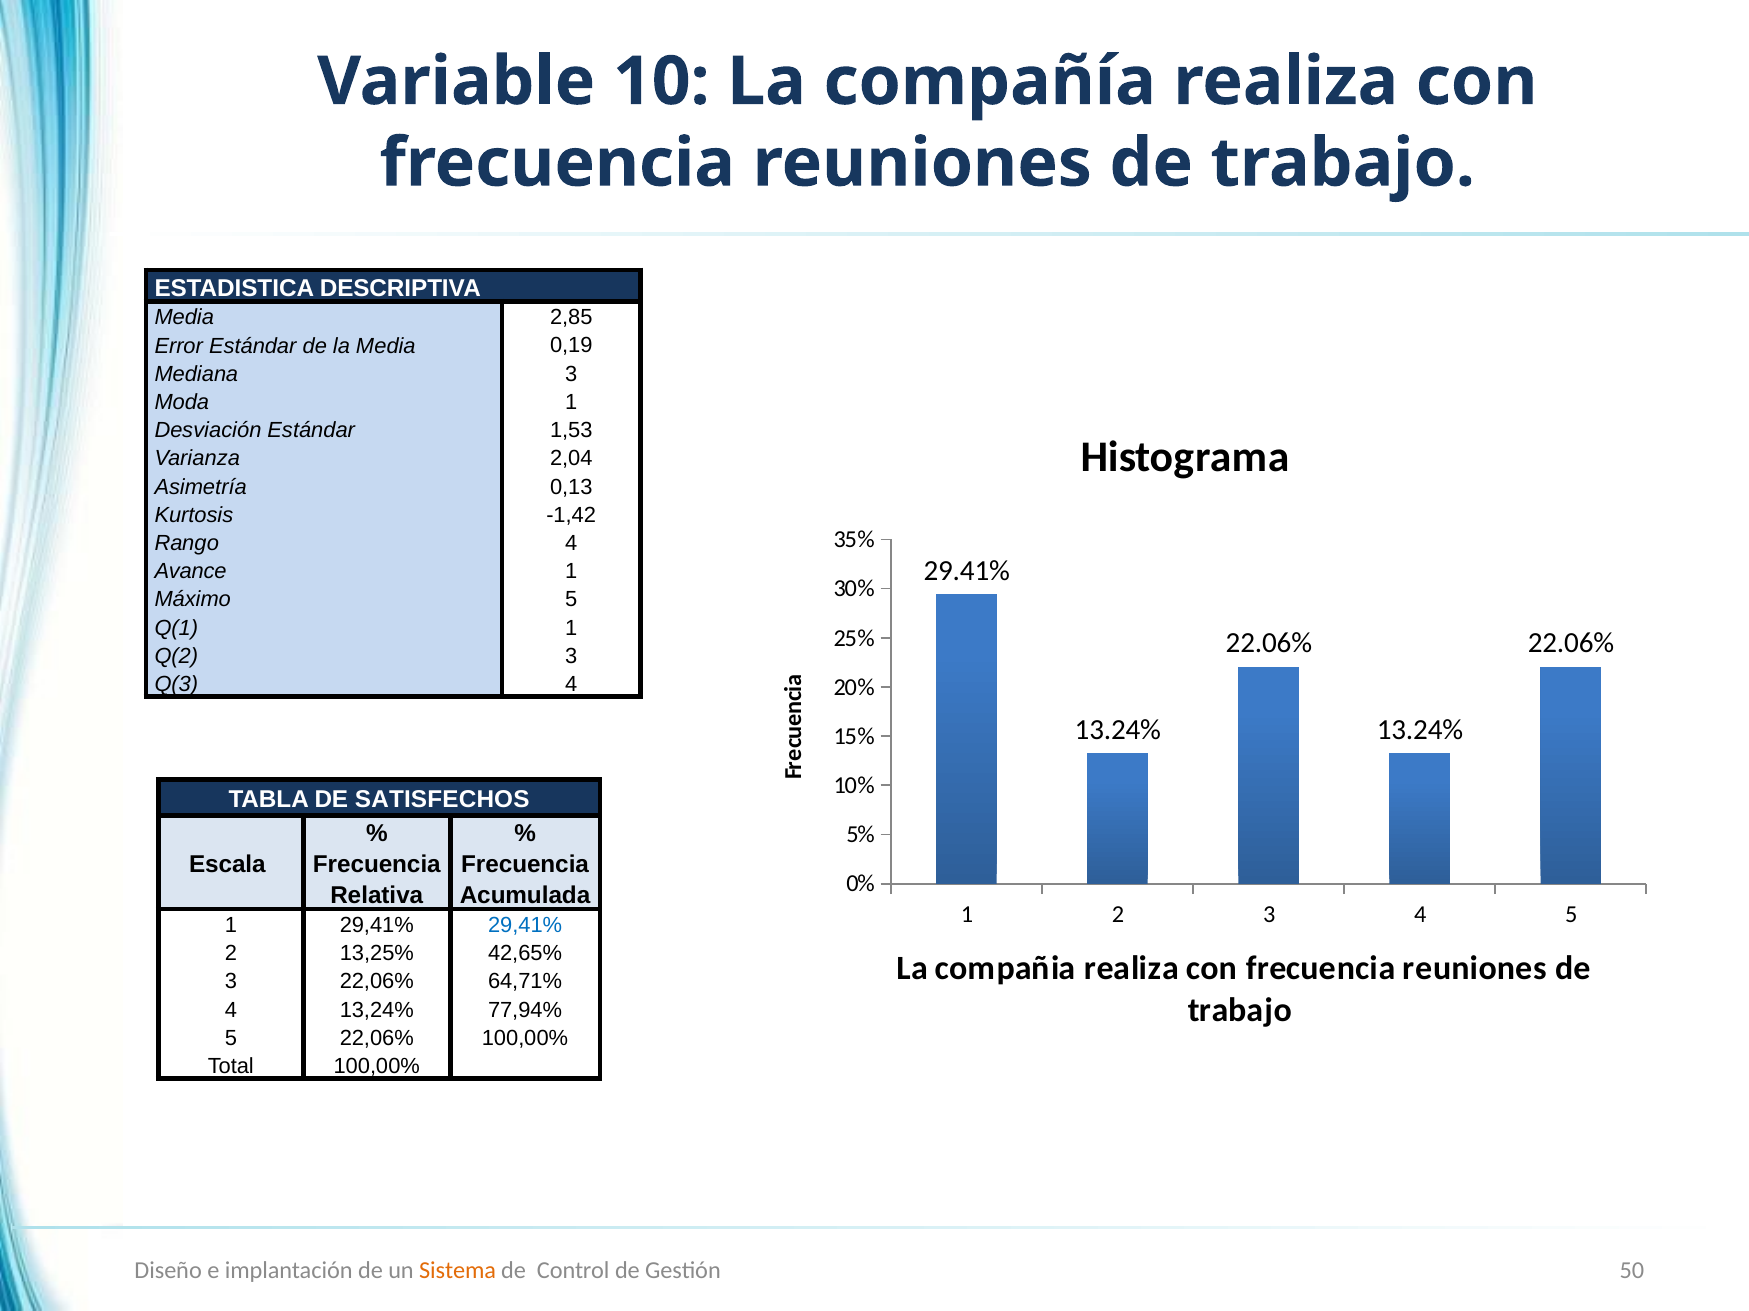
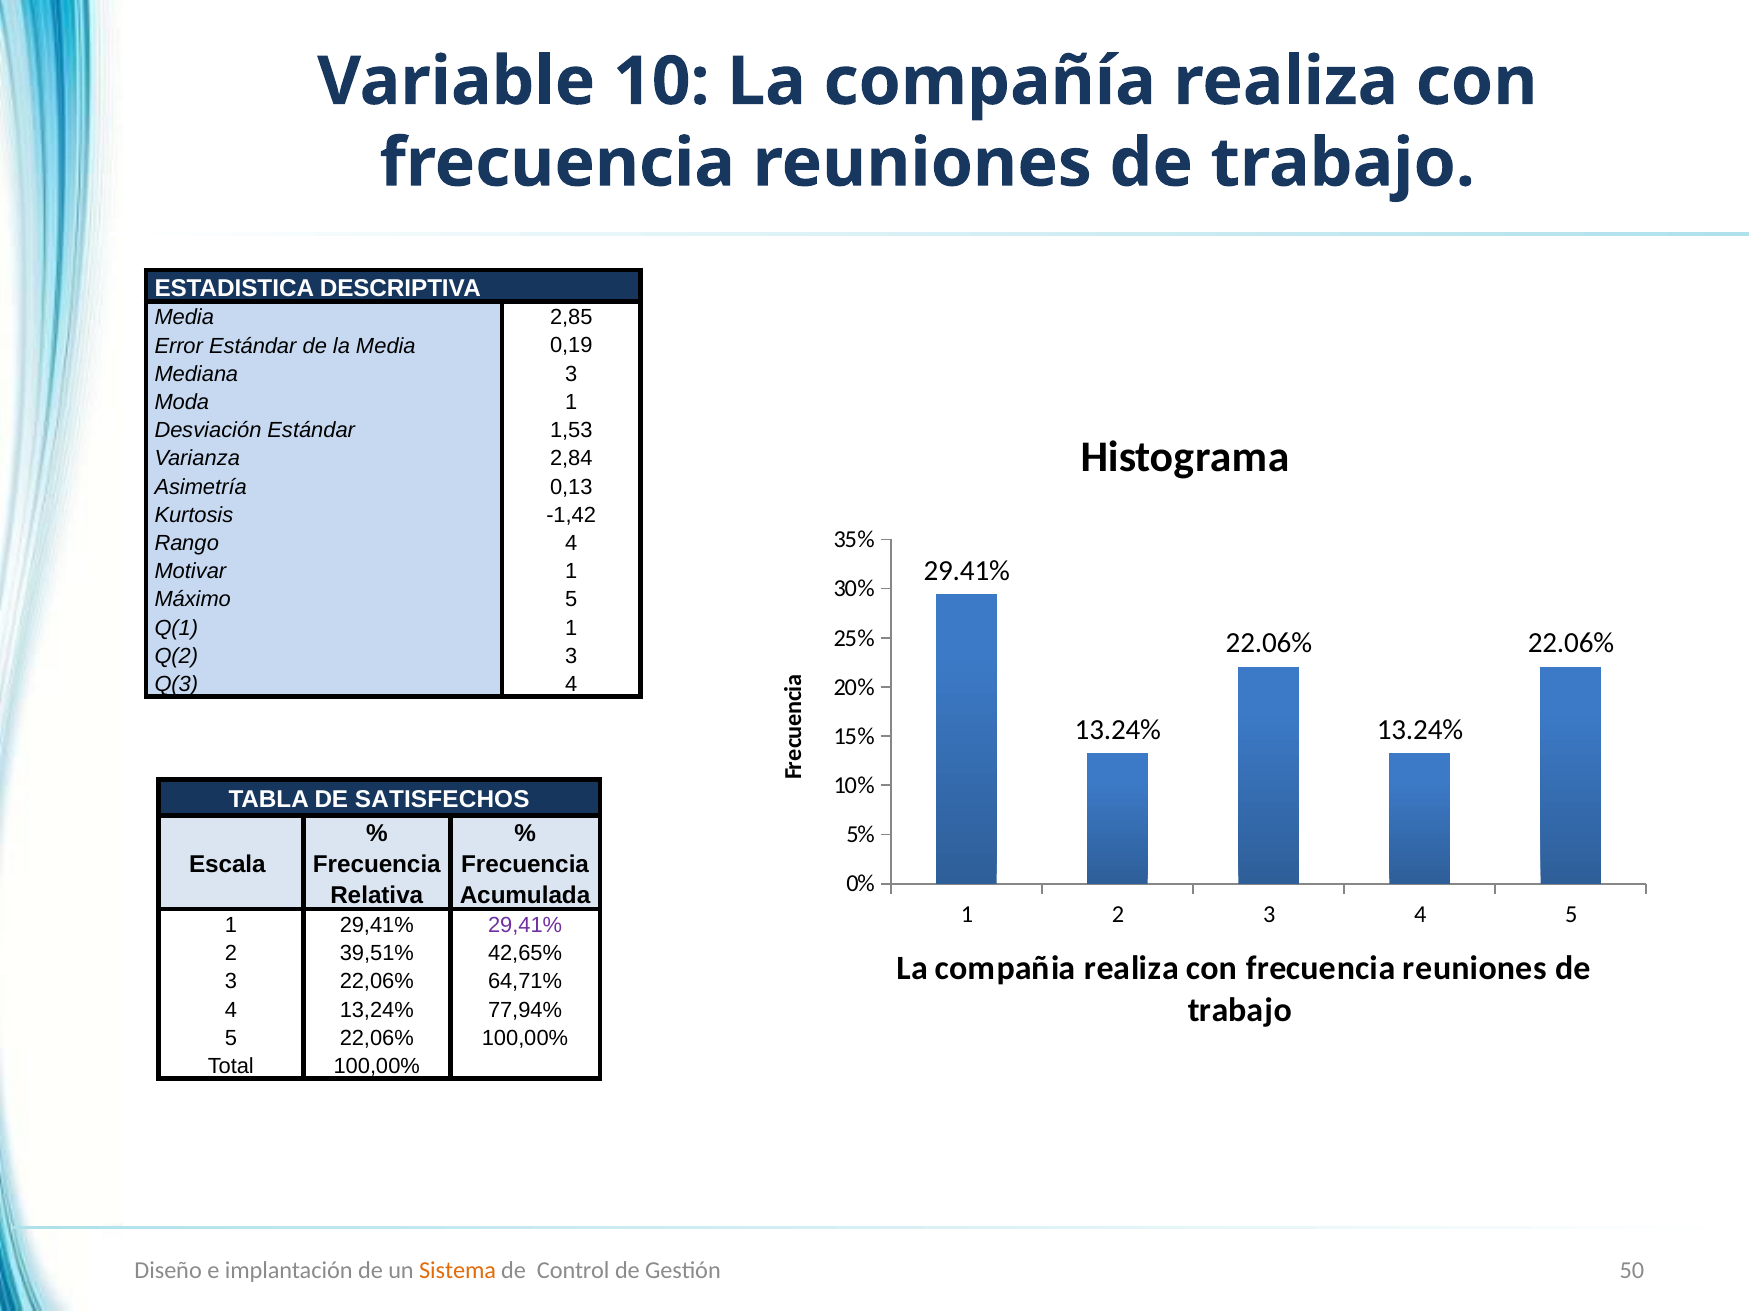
2,04: 2,04 -> 2,84 (571, 459)
Avance: Avance -> Motivar (190, 572)
29,41% colour: blue -> purple (525, 926)
13,25%: 13,25% -> 39,51% (377, 954)
